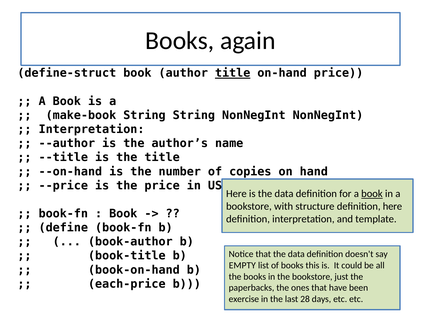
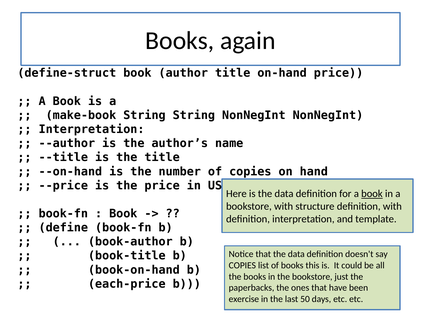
title underline: present -> none (233, 73)
definition here: here -> with (392, 206)
EMPTY: EMPTY -> COPIES (242, 265)
28: 28 -> 50 (305, 299)
